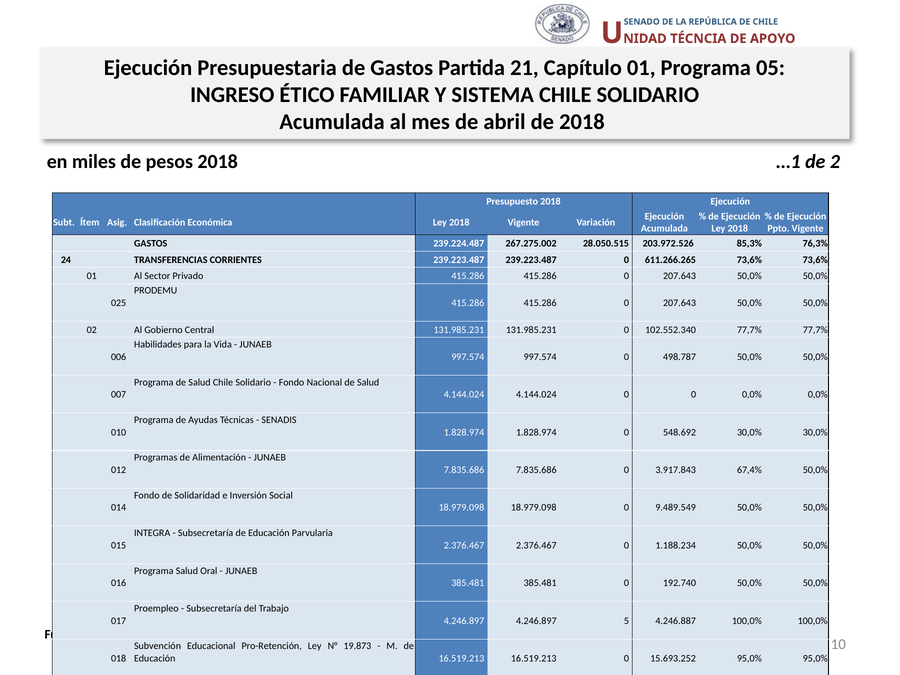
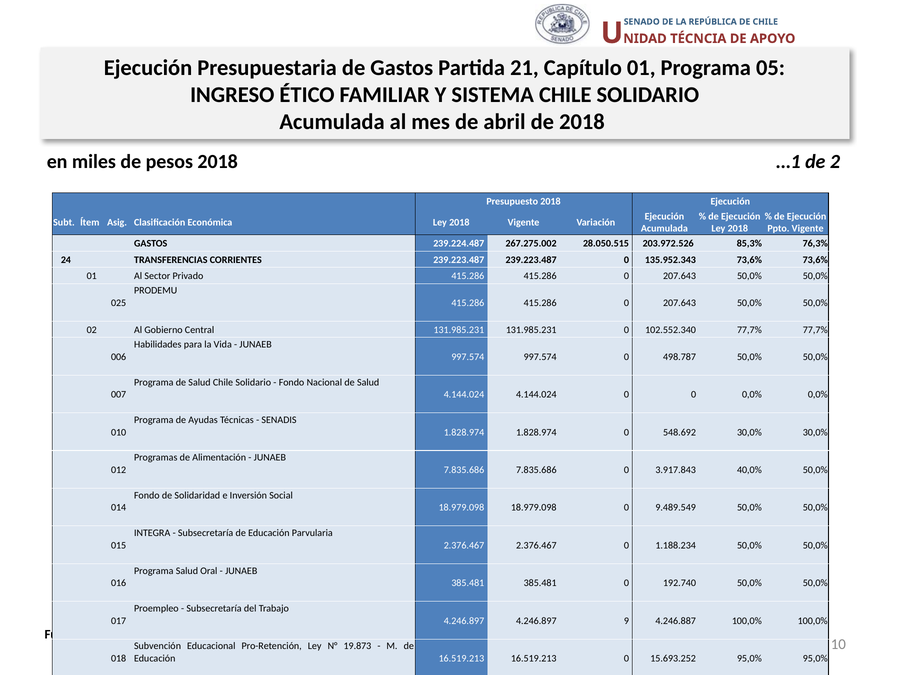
611.266.265: 611.266.265 -> 135.952.343 (670, 260)
67,4%: 67,4% -> 40,0% (749, 470)
5: 5 -> 9 (627, 621)
